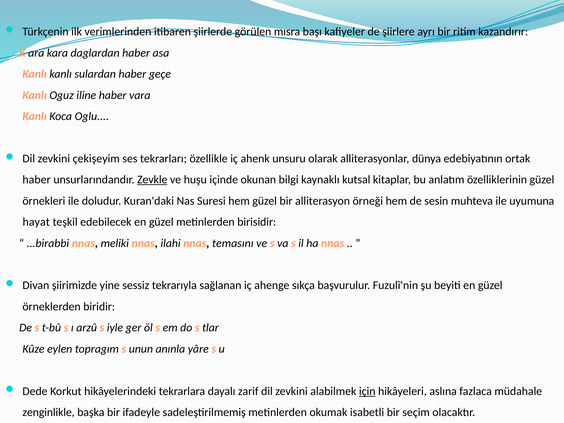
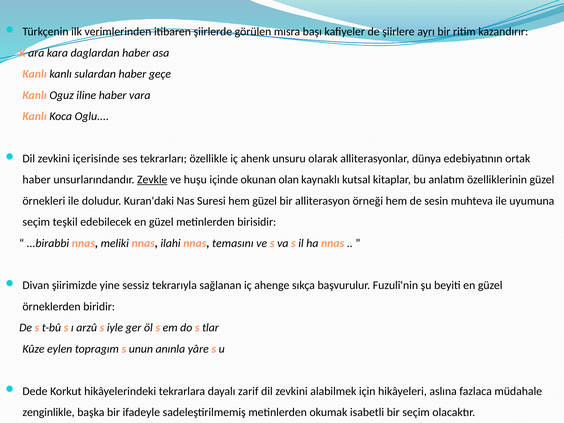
çekişeyim: çekişeyim -> içerisinde (96, 159)
bilgi: bilgi -> olan (289, 180)
hayat: hayat -> seçim (36, 222)
için underline: present -> none (367, 391)
